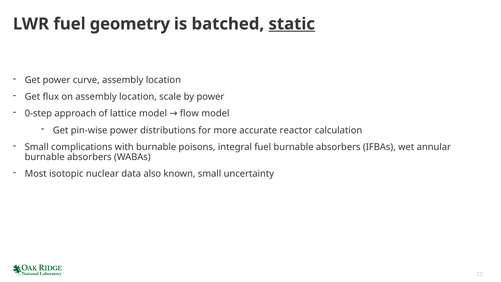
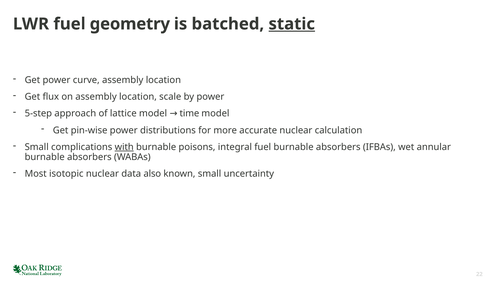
0-step: 0-step -> 5-step (38, 113)
flow: flow -> time (189, 113)
accurate reactor: reactor -> nuclear (296, 130)
with underline: none -> present (124, 147)
